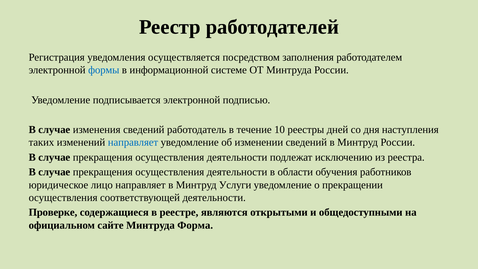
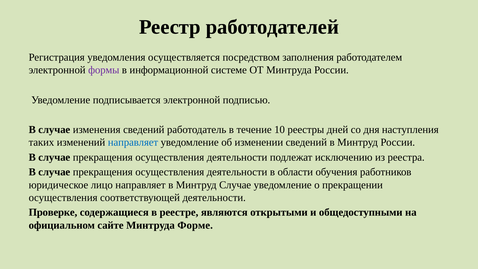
формы colour: blue -> purple (104, 70)
Минтруд Услуги: Услуги -> Случае (235, 185)
Форма: Форма -> Форме (195, 225)
